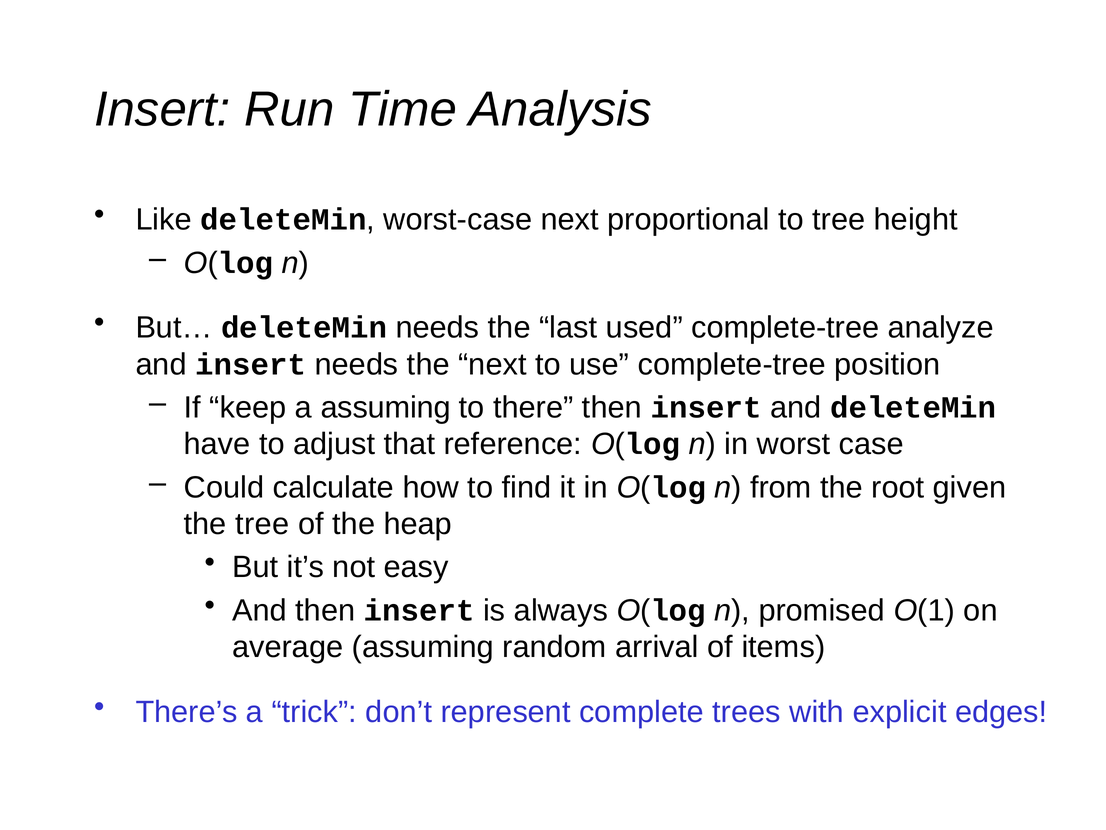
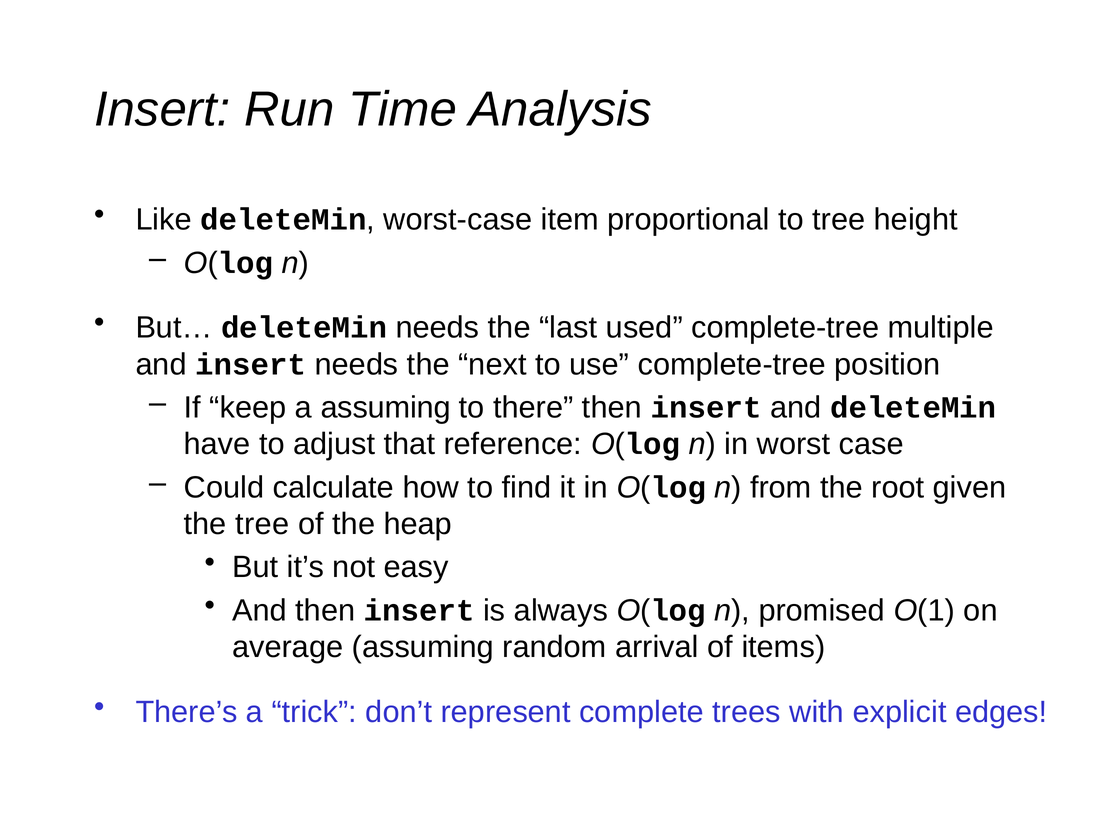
worst-case next: next -> item (570, 220)
analyze: analyze -> multiple (941, 327)
